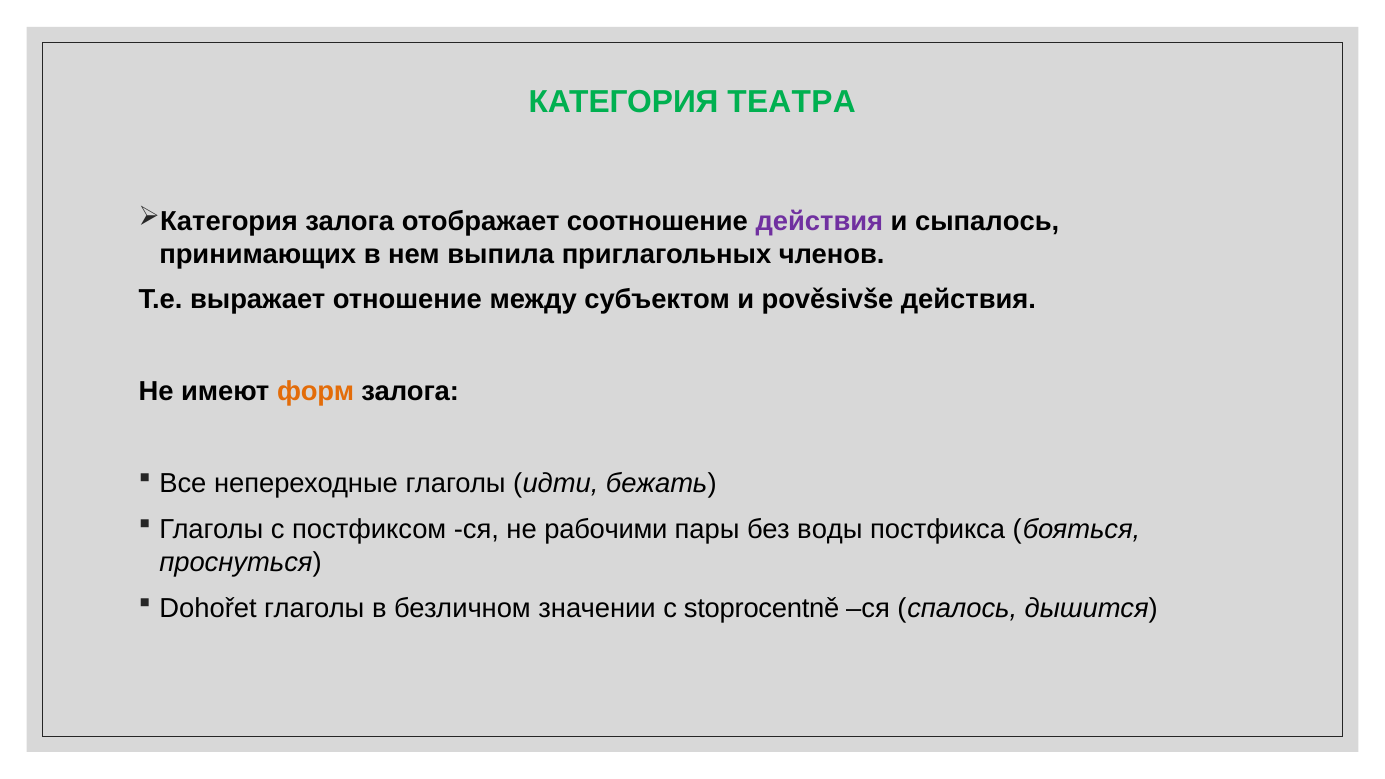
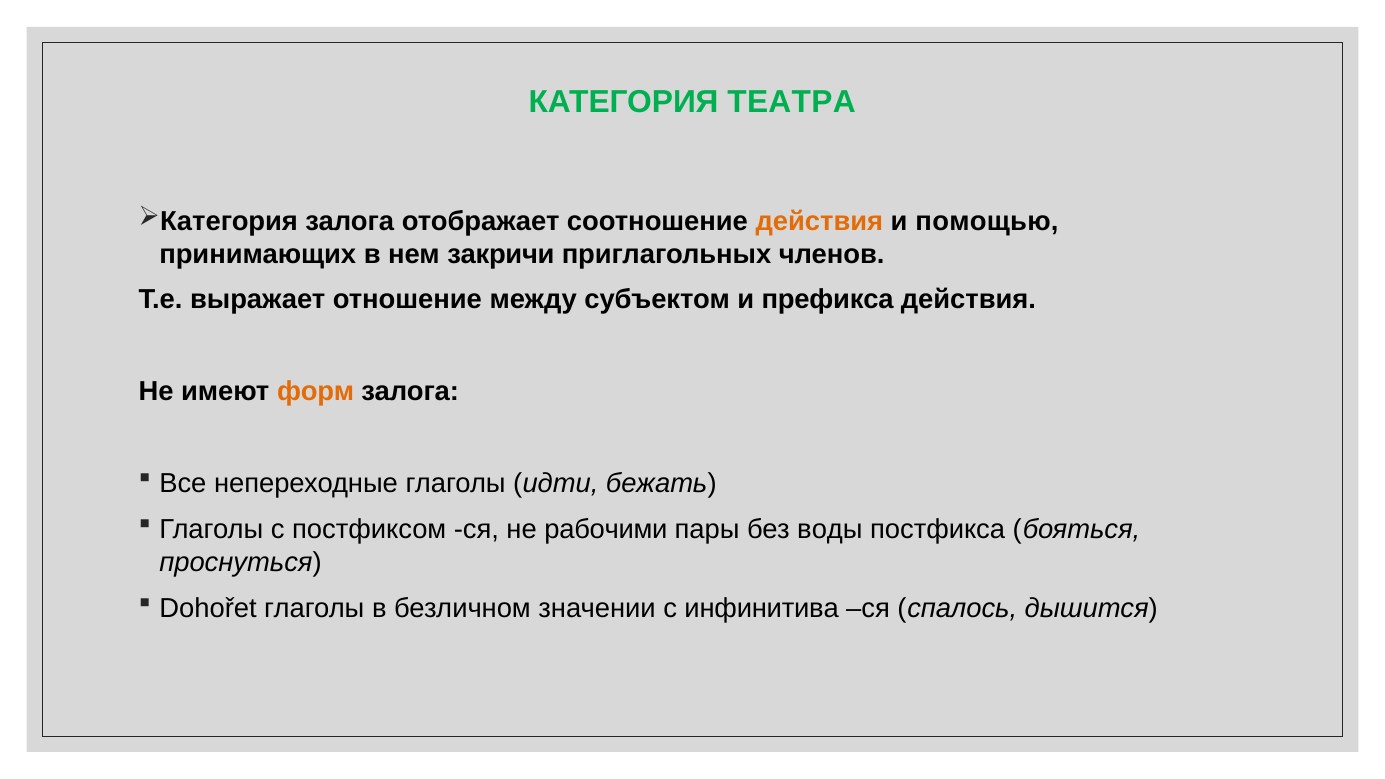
действия colour: purple -> orange (819, 221)
сыпалось: сыпалось -> помощью (987, 221)
выпила: выпила -> закричи (501, 254)
pověsivše: pověsivše -> префикса (828, 300)
stoprocentně: stoprocentně -> инфинитива (762, 608)
